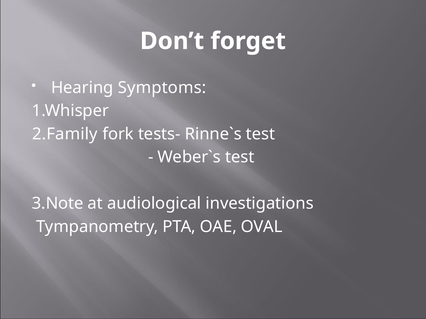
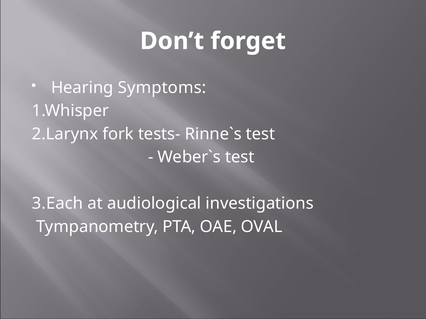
2.Family: 2.Family -> 2.Larynx (65, 134)
3.Note: 3.Note -> 3.Each (58, 204)
